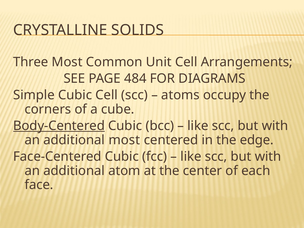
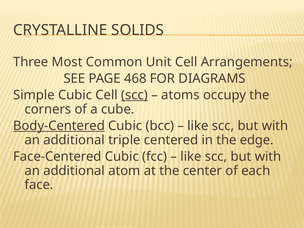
484: 484 -> 468 (135, 79)
scc underline: none -> present (135, 95)
additional most: most -> triple (124, 140)
